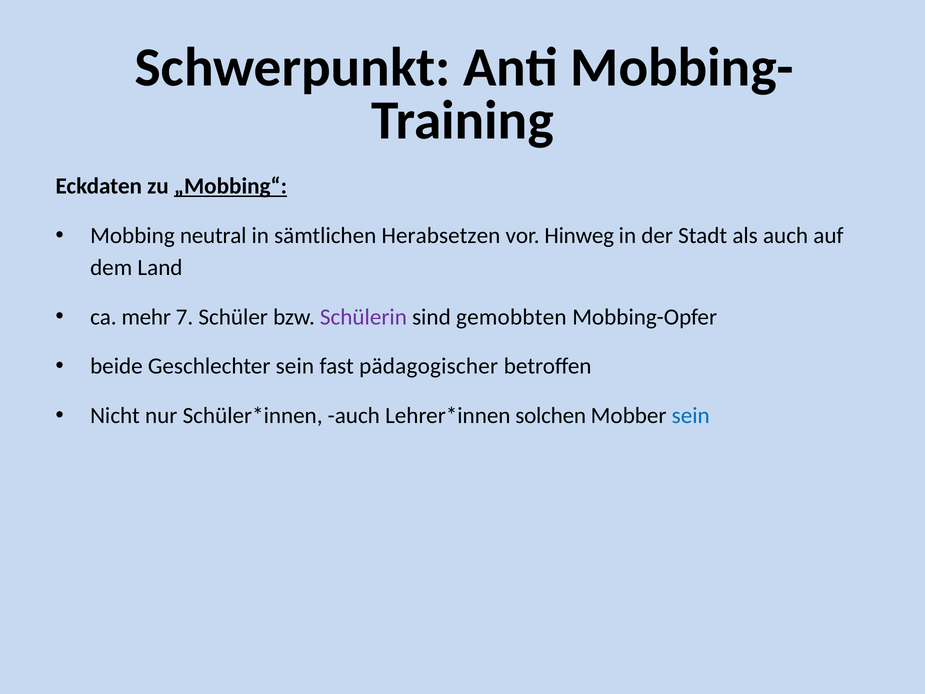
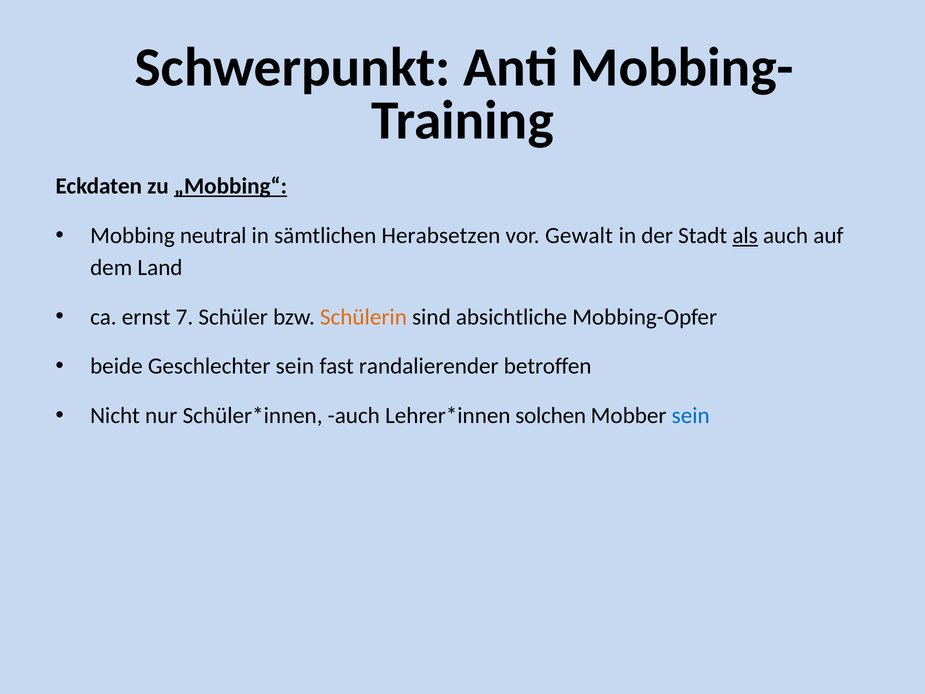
Hinweg: Hinweg -> Gewalt (579, 236)
als underline: none -> present (745, 236)
mehr: mehr -> ernst (146, 317)
Schülerin colour: purple -> orange (363, 317)
gemobbten: gemobbten -> absichtliche (511, 317)
pädagogischer: pädagogischer -> randalierender (429, 366)
